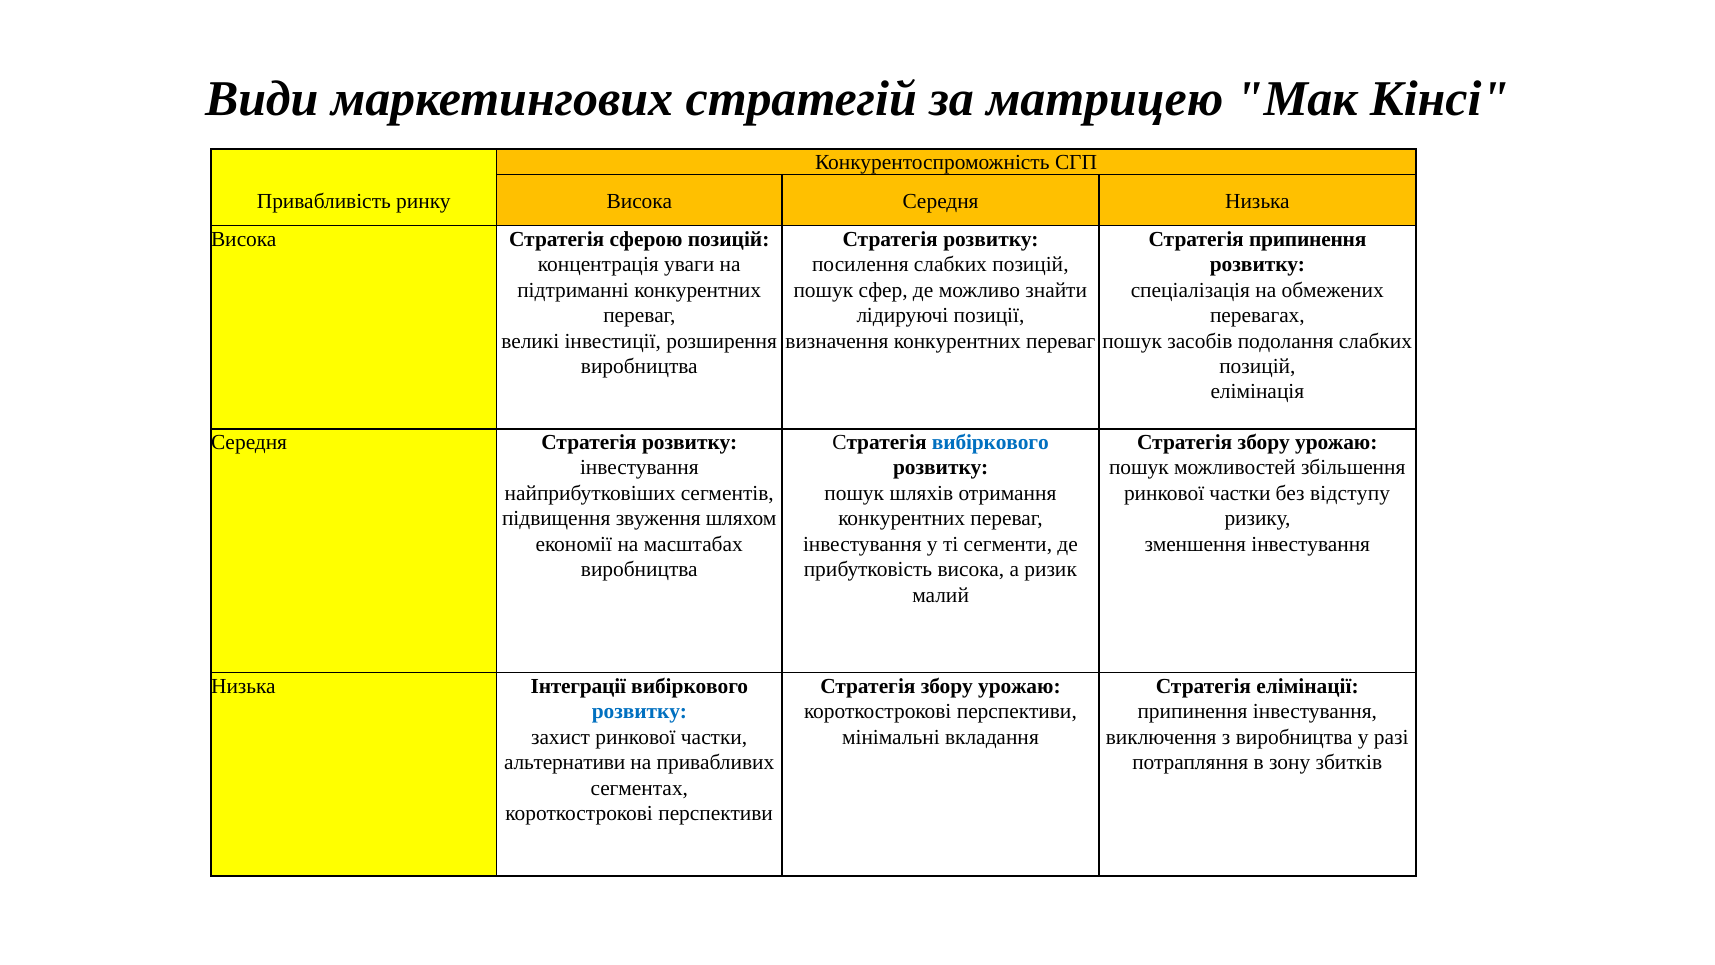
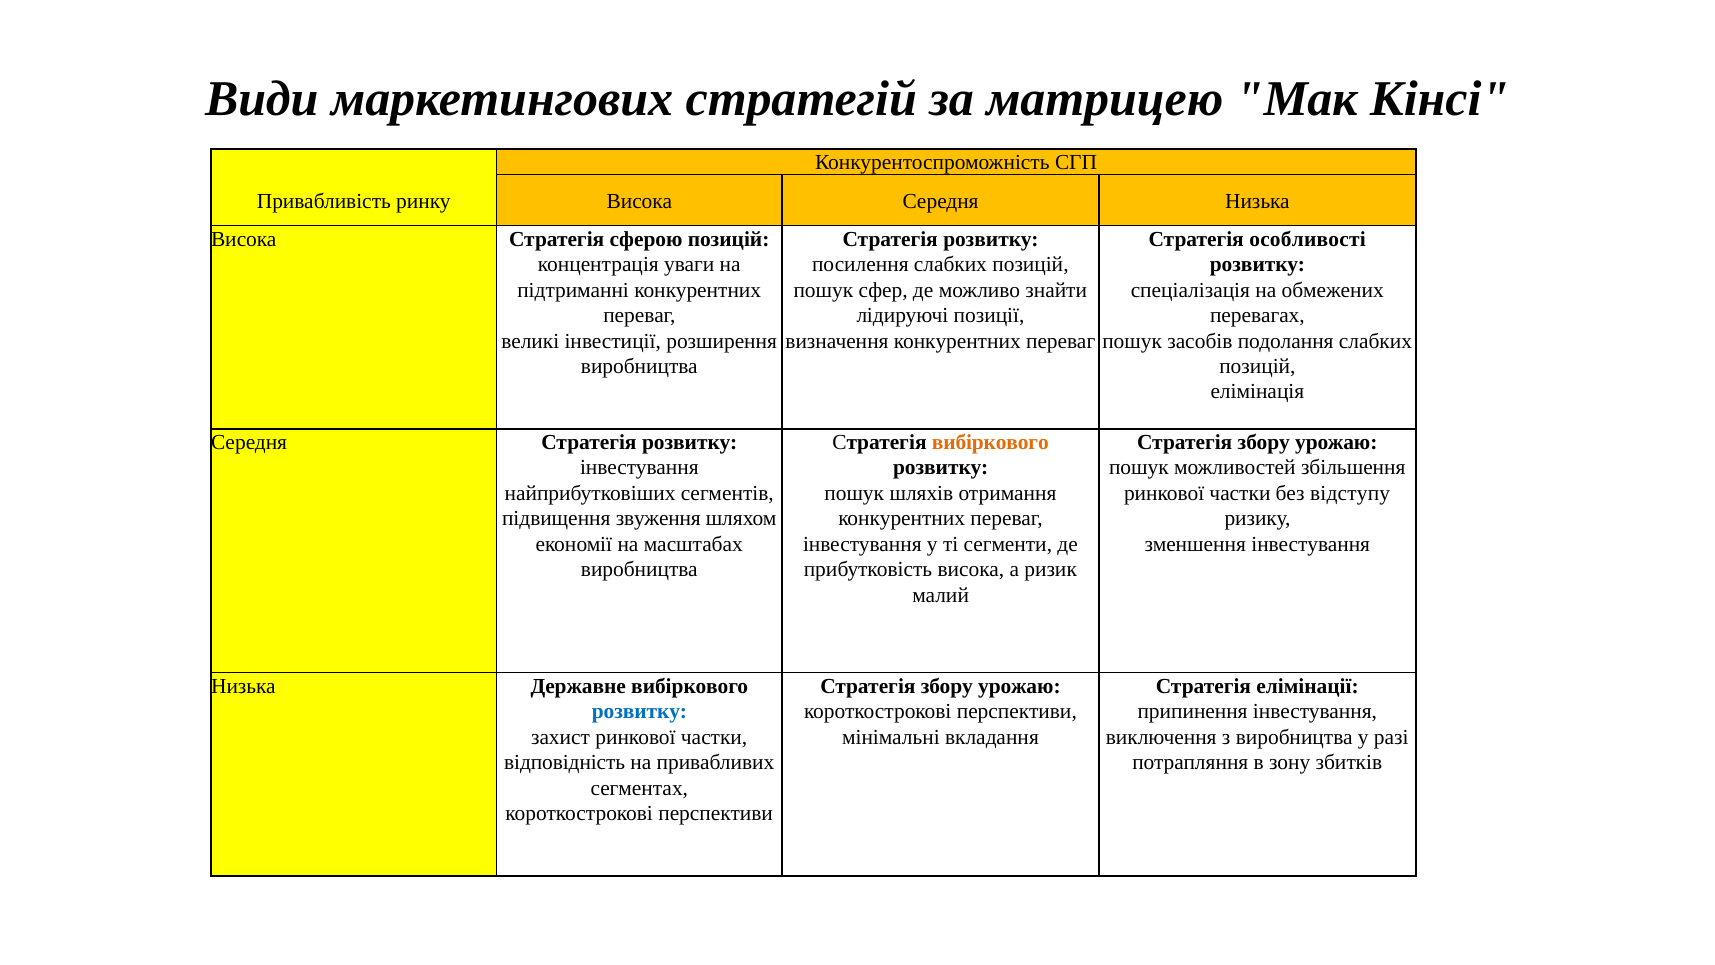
Стратегія припинення: припинення -> особливості (1308, 239)
вибіркового colour: blue -> orange (990, 442)
Інтеграції: Інтеграції -> Державне (578, 686)
альтернативи: альтернативи -> відповідність (565, 762)
